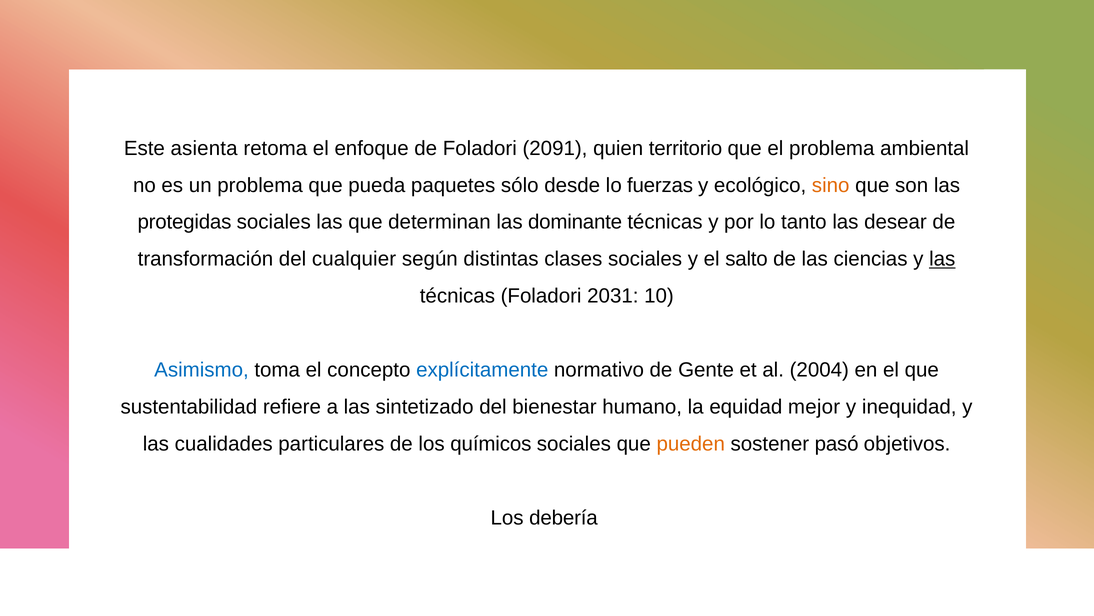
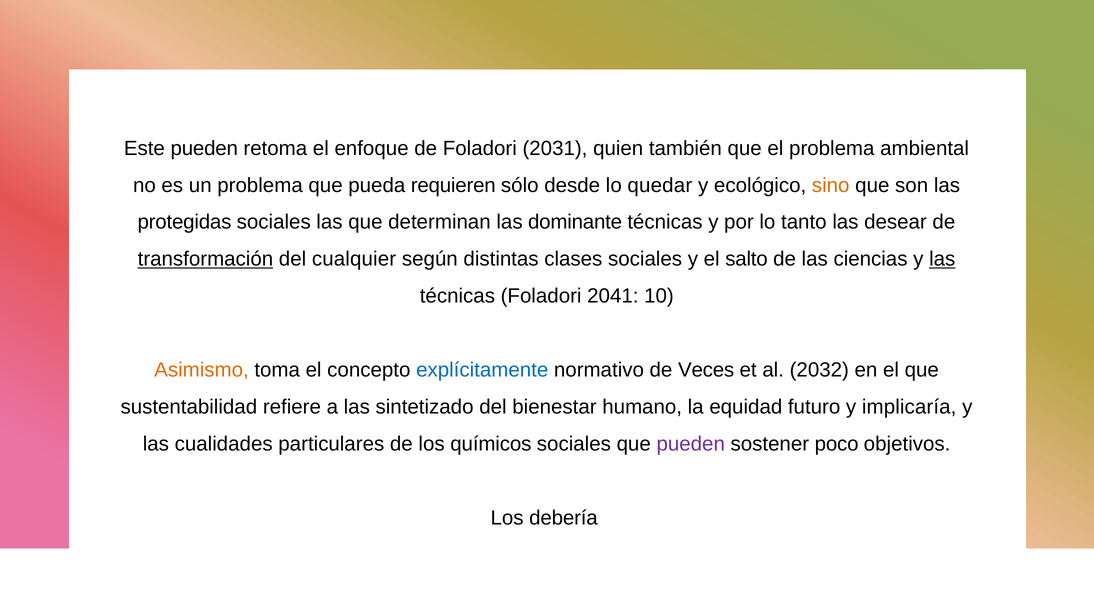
Este asienta: asienta -> pueden (204, 148)
2091: 2091 -> 2031 (555, 148)
territorio: territorio -> también (685, 148)
paquetes: paquetes -> requieren (453, 185)
fuerzas: fuerzas -> quedar (660, 185)
transformación underline: none -> present (205, 259)
2031: 2031 -> 2041 (613, 296)
Asimismo colour: blue -> orange (202, 370)
Gente: Gente -> Veces (706, 370)
2004: 2004 -> 2032 (819, 370)
mejor: mejor -> futuro (814, 407)
inequidad: inequidad -> implicaría (909, 407)
pueden colour: orange -> purple (691, 443)
pasó: pasó -> poco (837, 443)
